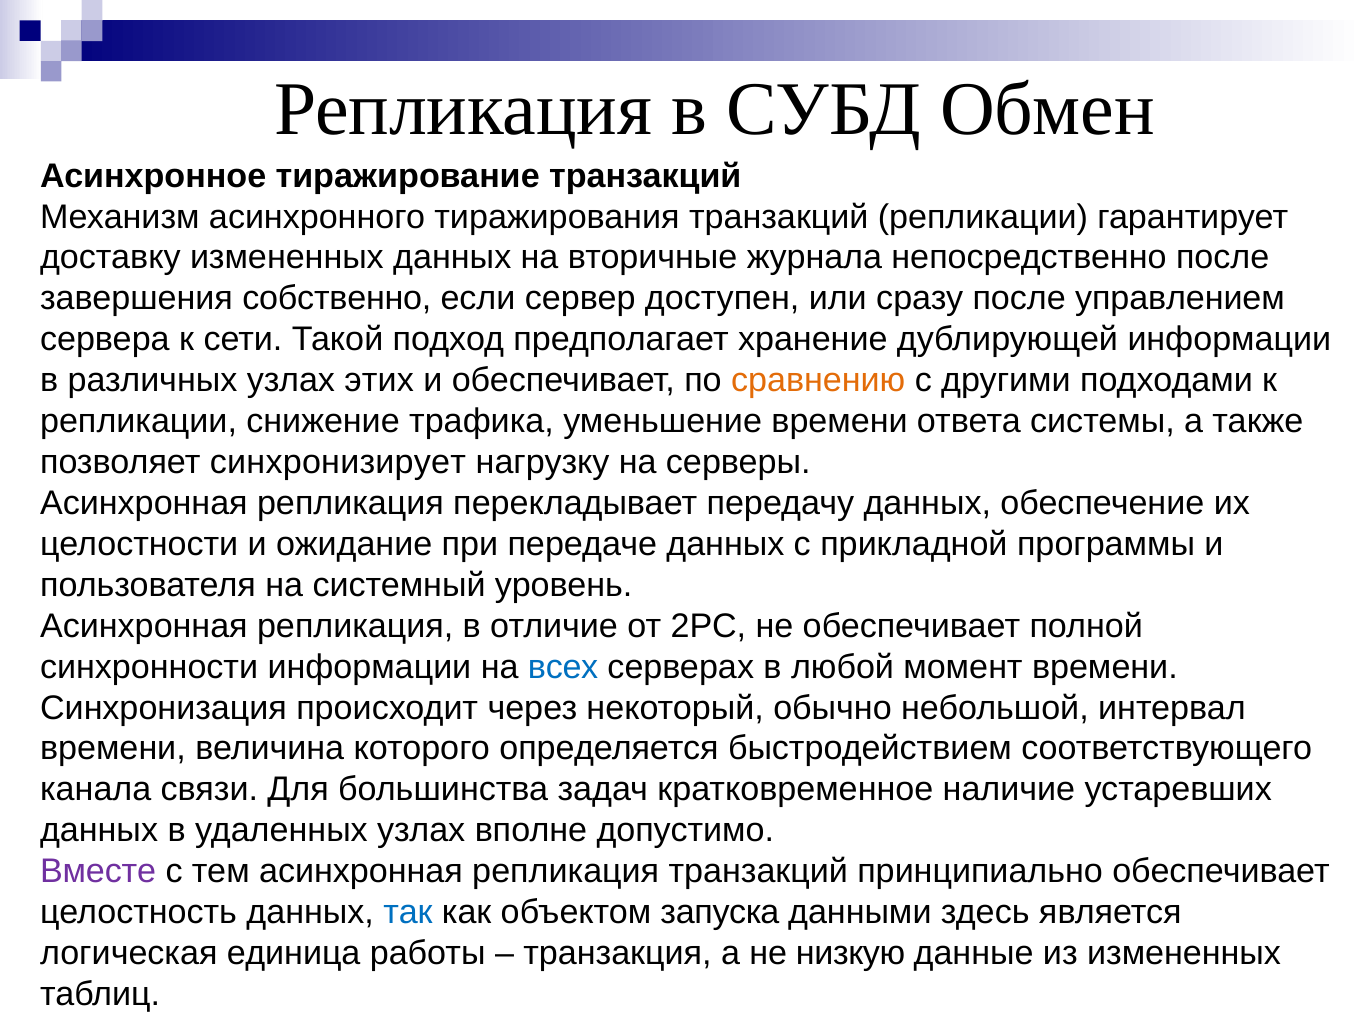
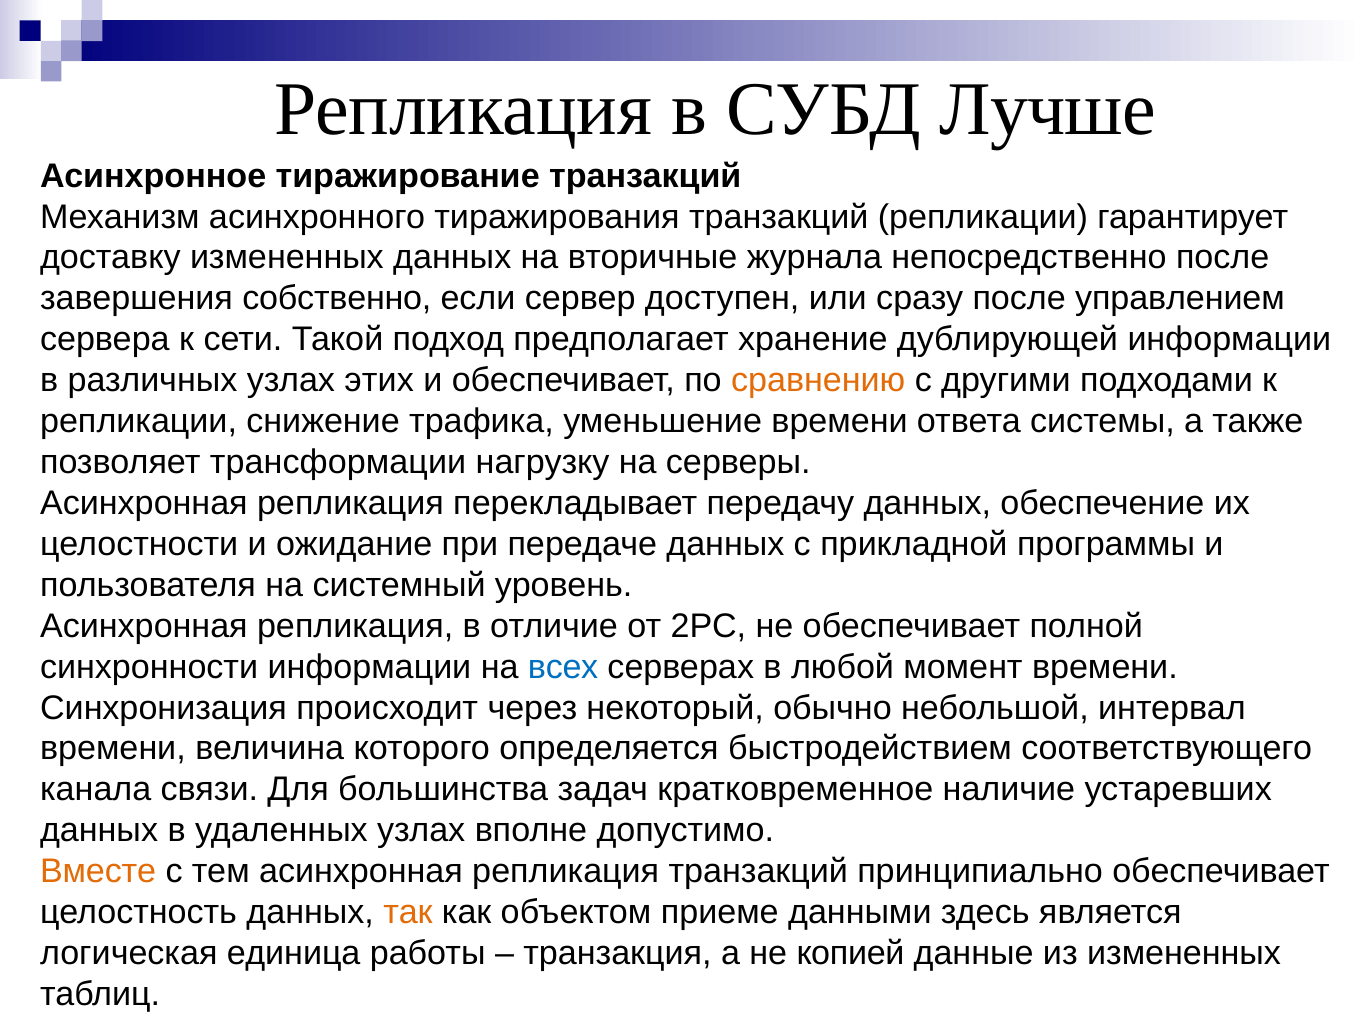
Обмен: Обмен -> Лучше (1048, 110)
синхронизирует: синхронизирует -> трансформации (338, 462)
Вместе colour: purple -> orange (98, 871)
так colour: blue -> orange (408, 912)
запуска: запуска -> приеме (720, 912)
низкую: низкую -> копией (851, 953)
